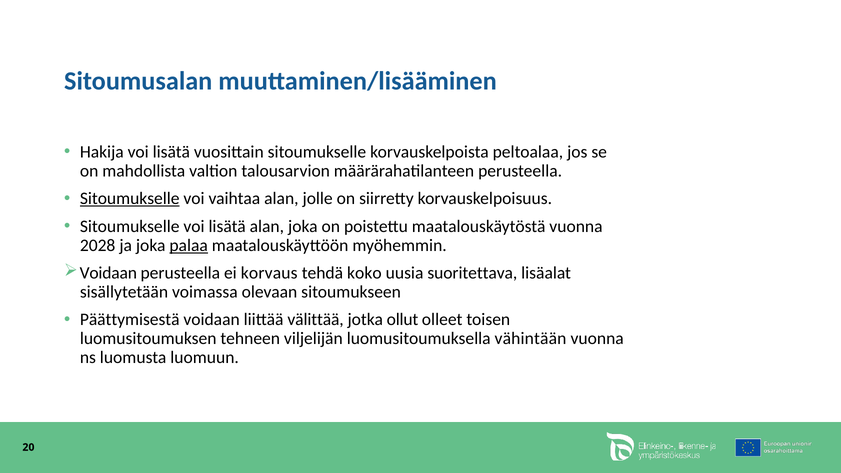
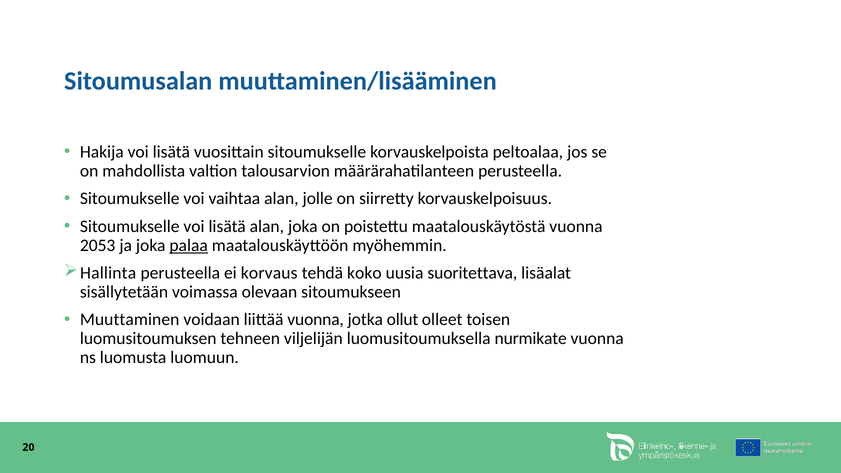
Sitoumukselle underline: present -> none (130, 199)
2028: 2028 -> 2053 (98, 245)
Voidaan: Voidaan -> Hallinta (108, 273)
Päättymisestä: Päättymisestä -> Muuttaminen (130, 320)
liittää välittää: välittää -> vuonna (316, 320)
vähintään: vähintään -> nurmikate (531, 339)
